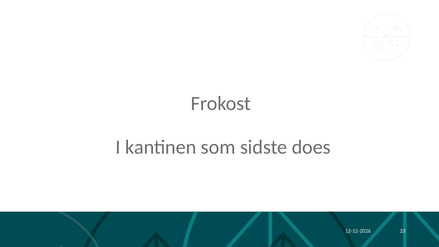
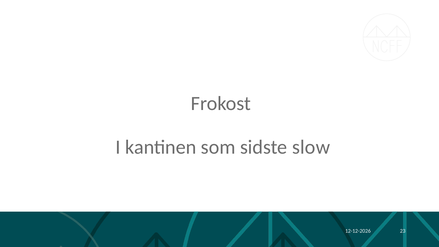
does: does -> slow (311, 147)
